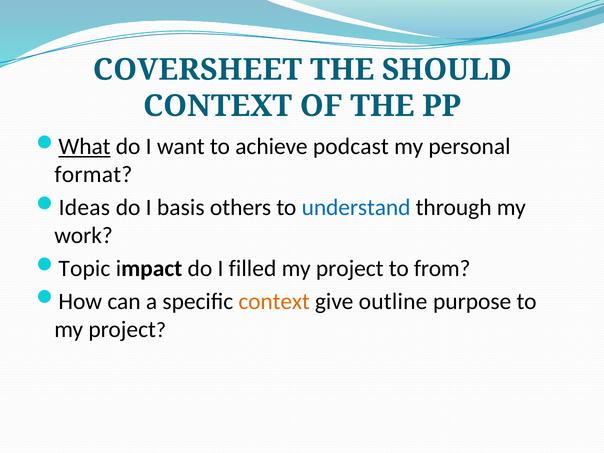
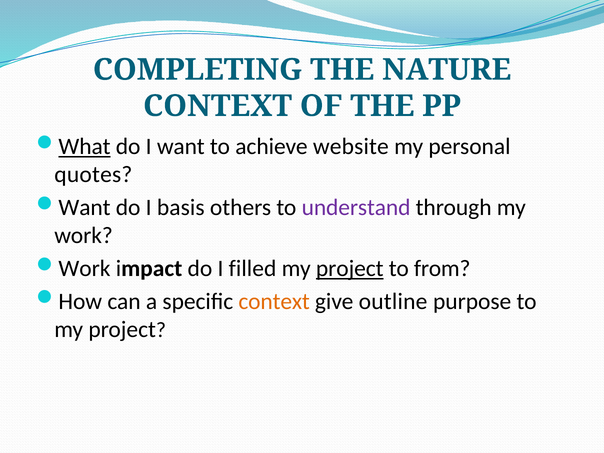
COVERSHEET: COVERSHEET -> COMPLETING (198, 70)
SHOULD: SHOULD -> NATURE (447, 70)
podcast: podcast -> website (351, 147)
format: format -> quotes (93, 175)
Ideas: Ideas -> Want (85, 207)
understand colour: blue -> purple (356, 207)
Topic: Topic -> Work (85, 268)
project underline: none -> present (350, 268)
